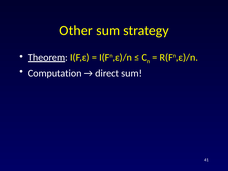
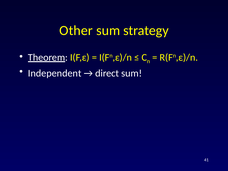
Computation: Computation -> Independent (55, 73)
